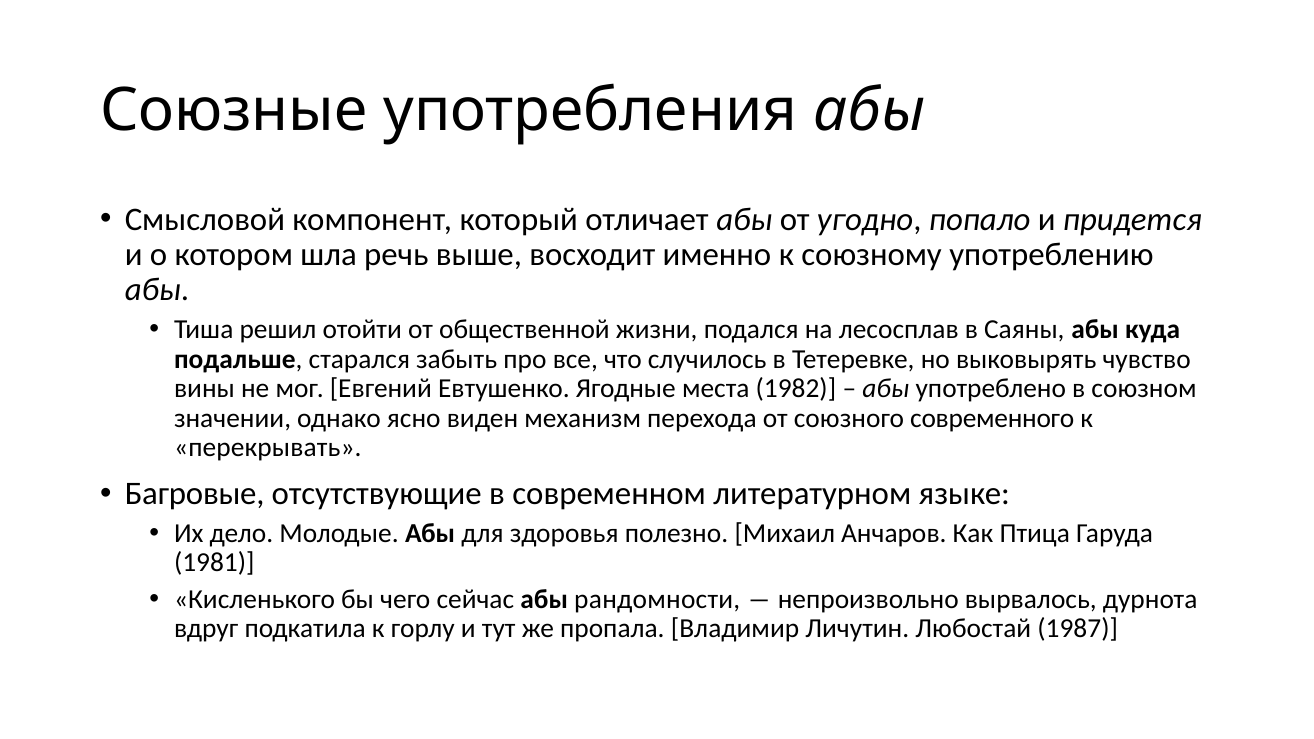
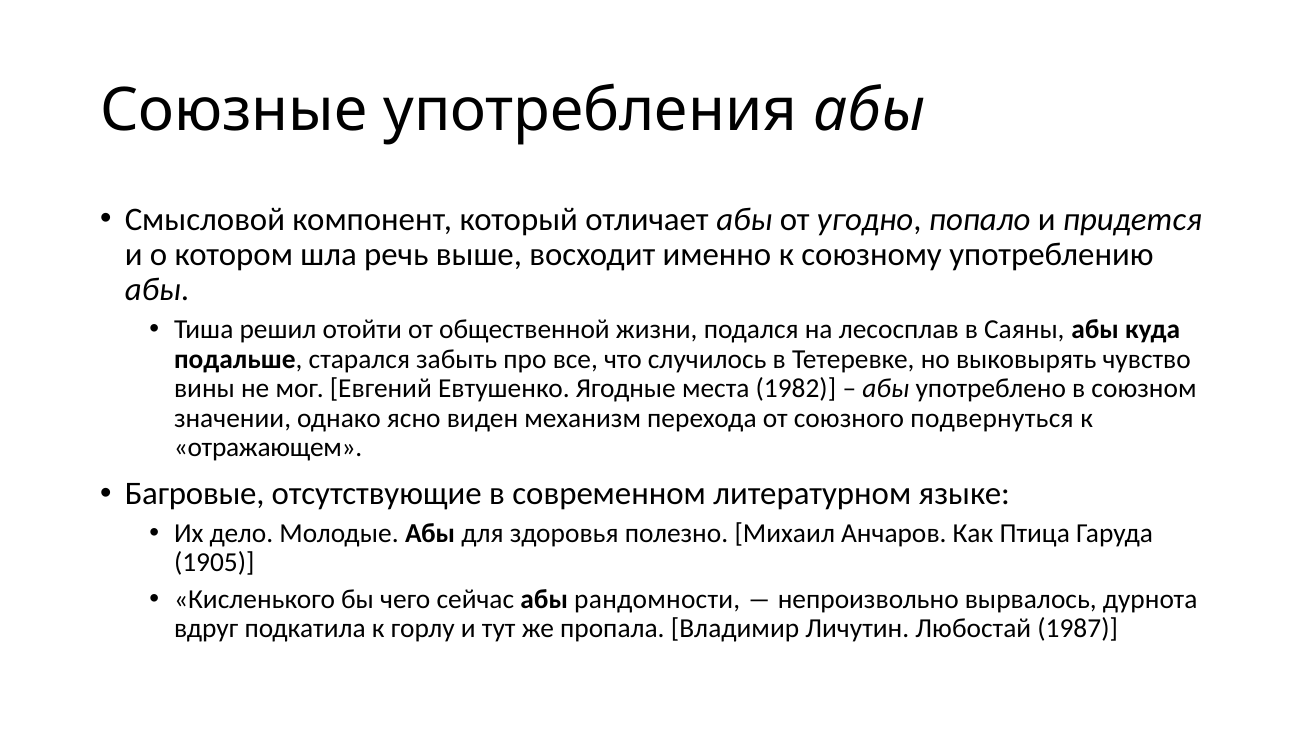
современного: современного -> подвернуться (992, 418)
перекрывать: перекрывать -> отражающем (268, 448)
1981: 1981 -> 1905 (214, 563)
